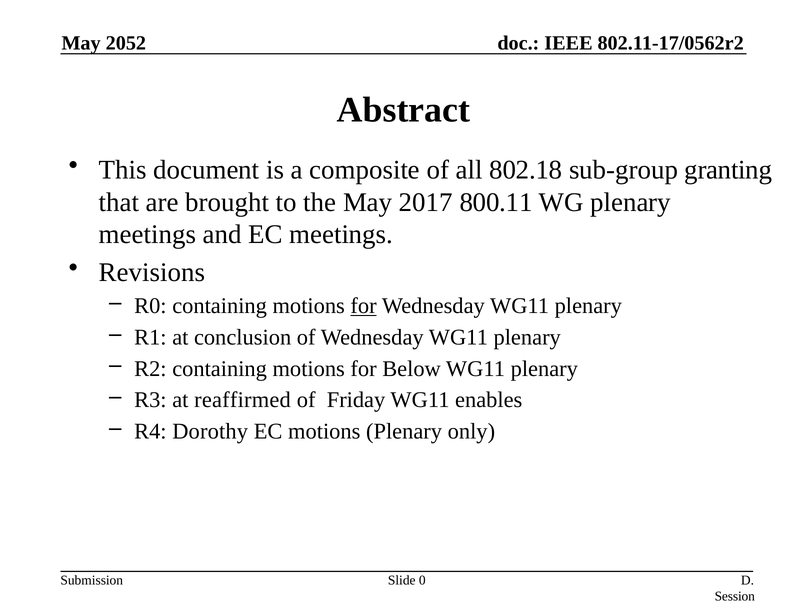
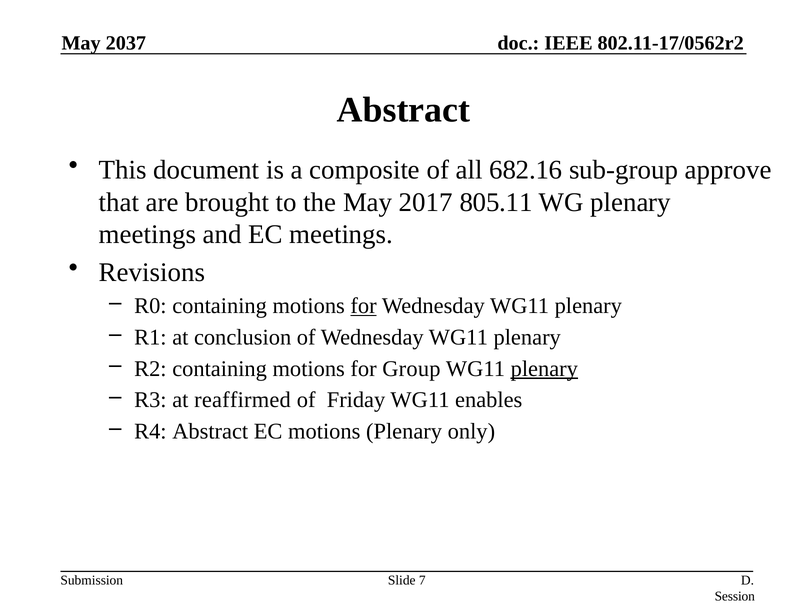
2052: 2052 -> 2037 (126, 43)
802.18: 802.18 -> 682.16 (526, 170)
granting: granting -> approve (728, 170)
800.11: 800.11 -> 805.11 (496, 202)
Below: Below -> Group (411, 369)
plenary underline: none -> present (544, 369)
R4 Dorothy: Dorothy -> Abstract (210, 432)
0: 0 -> 7 (422, 580)
